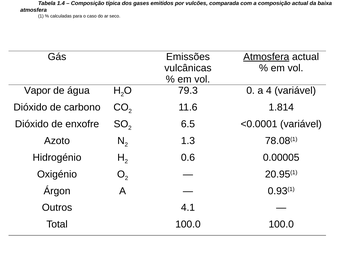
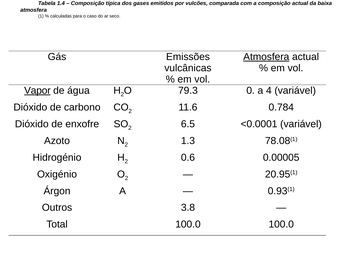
Vapor underline: none -> present (37, 91)
1.814: 1.814 -> 0.784 (281, 107)
4.1: 4.1 -> 3.8 (188, 208)
